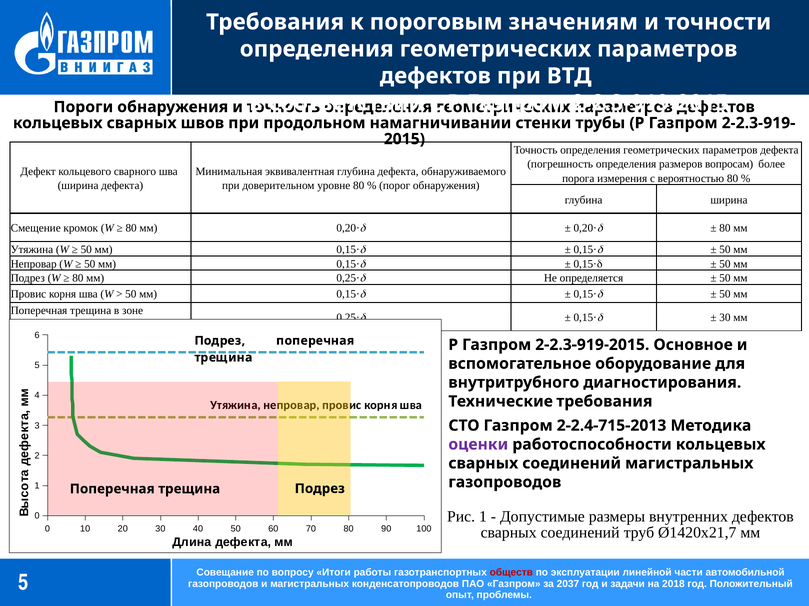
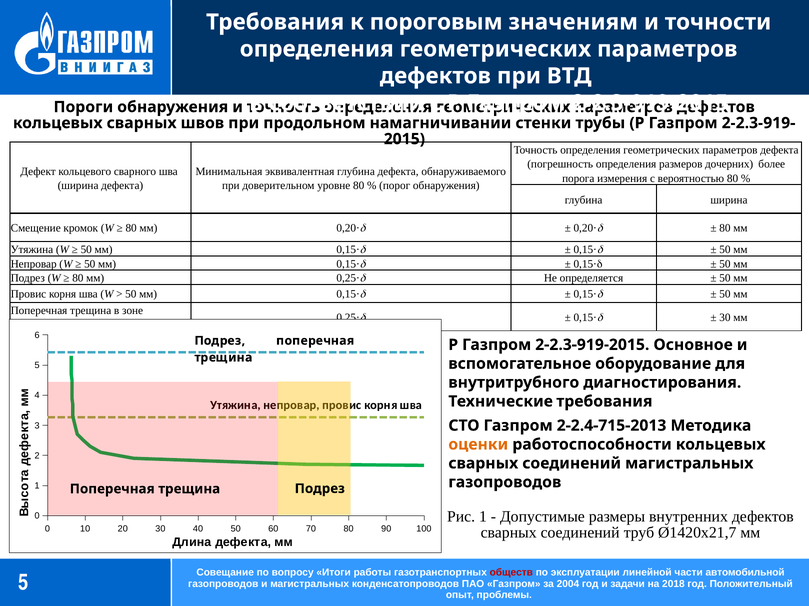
вопросам: вопросам -> дочерних (729, 164)
оценки colour: purple -> orange (478, 445)
2037: 2037 -> 2004 (568, 584)
